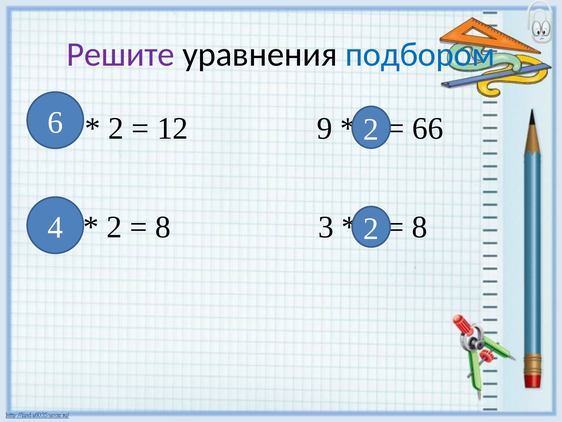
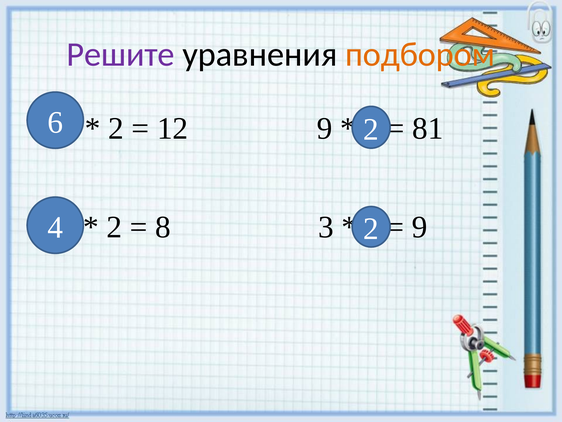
подбором colour: blue -> orange (420, 54)
66: 66 -> 81 (428, 128)
8: 8 -> 9 (420, 227)
